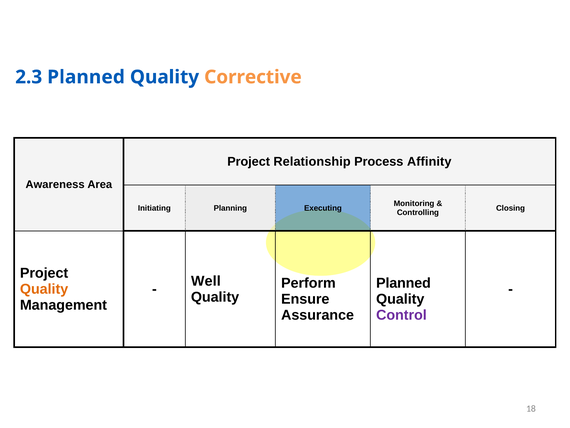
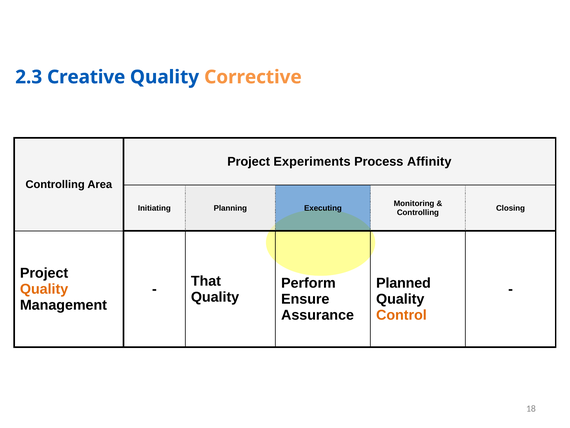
2.3 Planned: Planned -> Creative (86, 77)
Relationship: Relationship -> Experiments (312, 162)
Awareness: Awareness -> Controlling (55, 184)
Well: Well -> That (206, 281)
Control colour: purple -> orange (401, 315)
